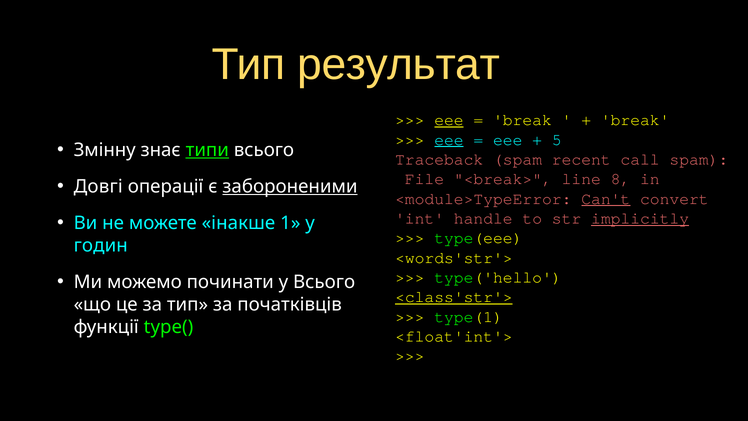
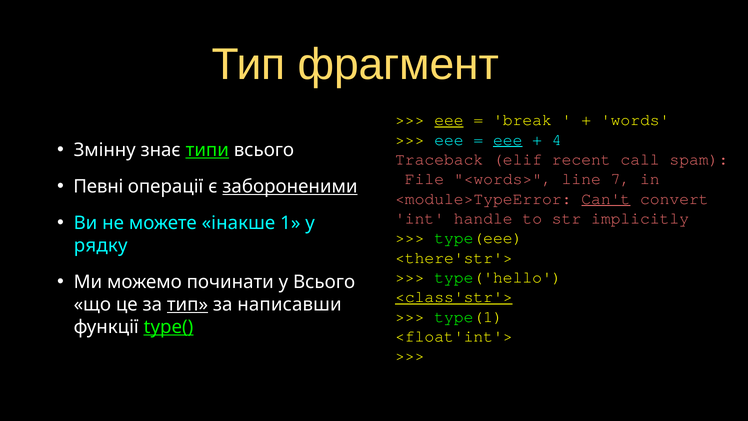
результат: результат -> фрагмент (398, 65)
break: break -> words (635, 120)
eee underline: present -> none (449, 140)
eee underline: none -> present (508, 140)
5: 5 -> 4 (557, 140)
Traceback spam: spam -> elif (518, 159)
<break>: <break> -> <words> (503, 179)
8: 8 -> 7 (620, 179)
Довгі: Довгі -> Певні (98, 186)
implicitly underline: present -> none (640, 218)
годин: годин -> рядку (101, 245)
<words'str'>: <words'str'> -> <there'str'> (454, 257)
тип underline: none -> present (188, 304)
початківців: початківців -> написавши (290, 304)
type( underline: none -> present (169, 327)
